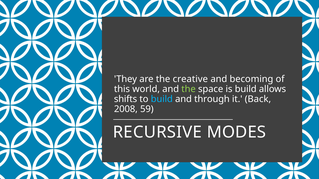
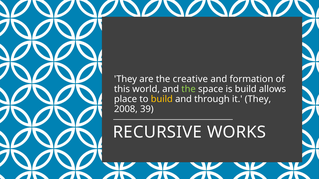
becoming: becoming -> formation (251, 79)
shifts: shifts -> place (126, 99)
build colour: light blue -> yellow (162, 99)
it Back: Back -> They (258, 99)
59: 59 -> 39 (147, 109)
MODES: MODES -> WORKS (236, 132)
